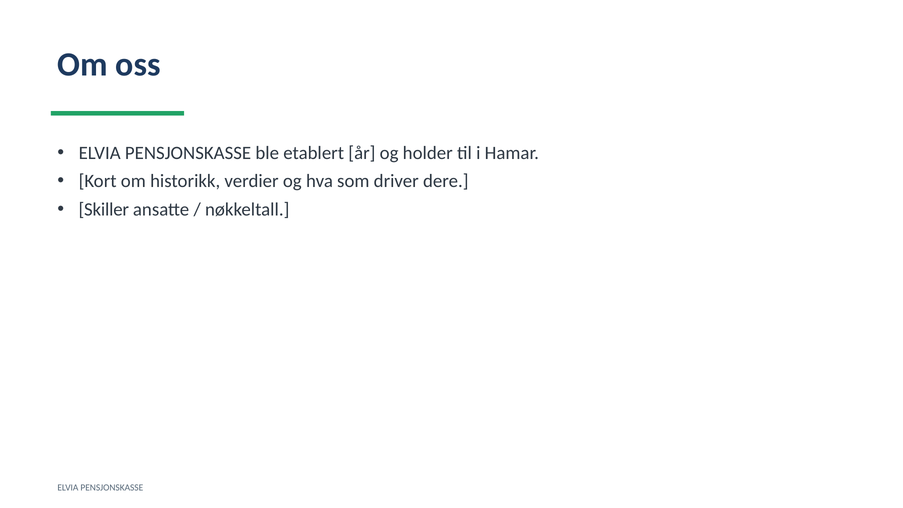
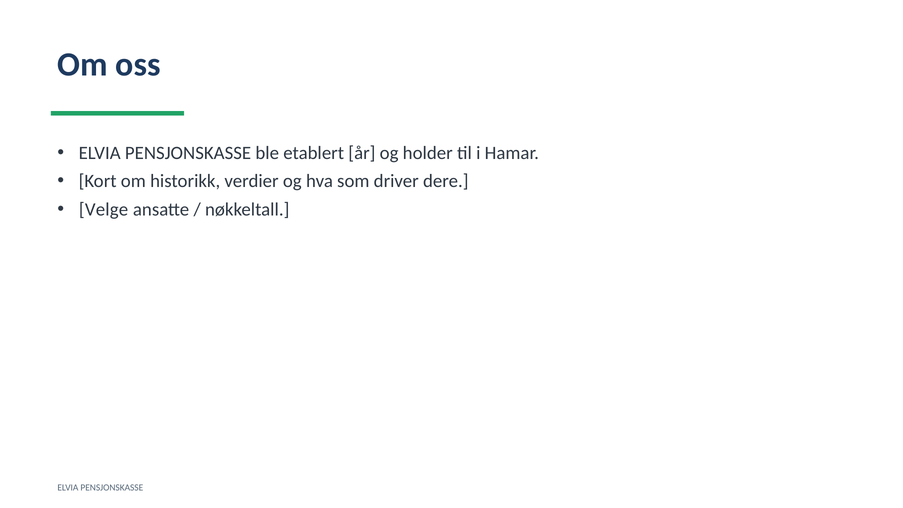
Skiller: Skiller -> Velge (104, 209)
